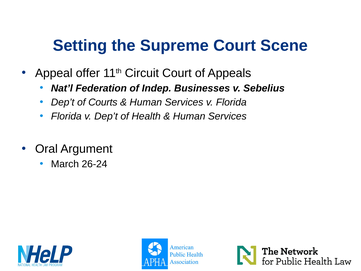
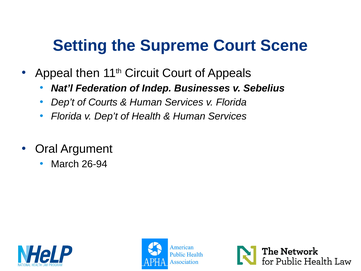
offer: offer -> then (88, 73)
26-24: 26-24 -> 26-94 (94, 164)
